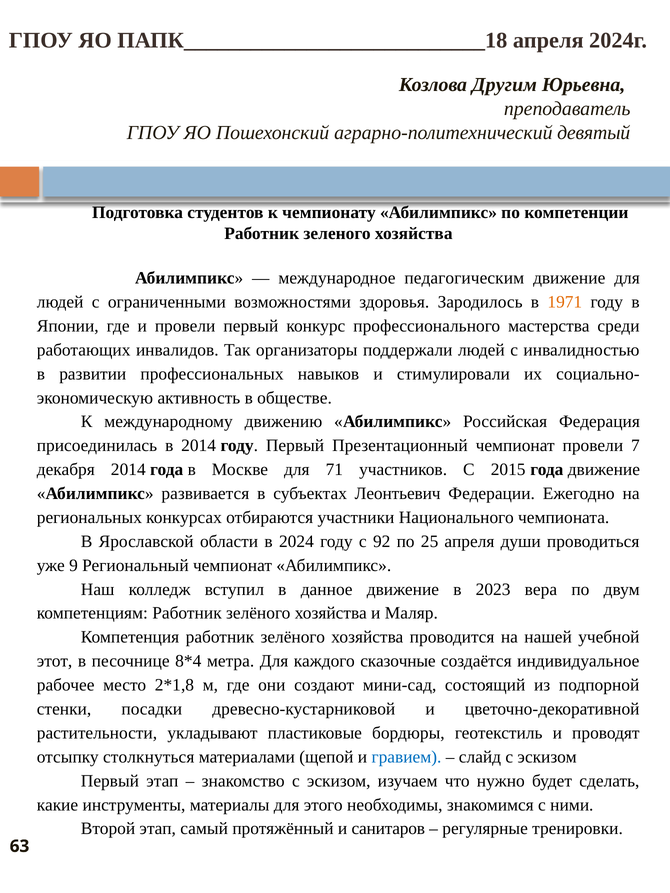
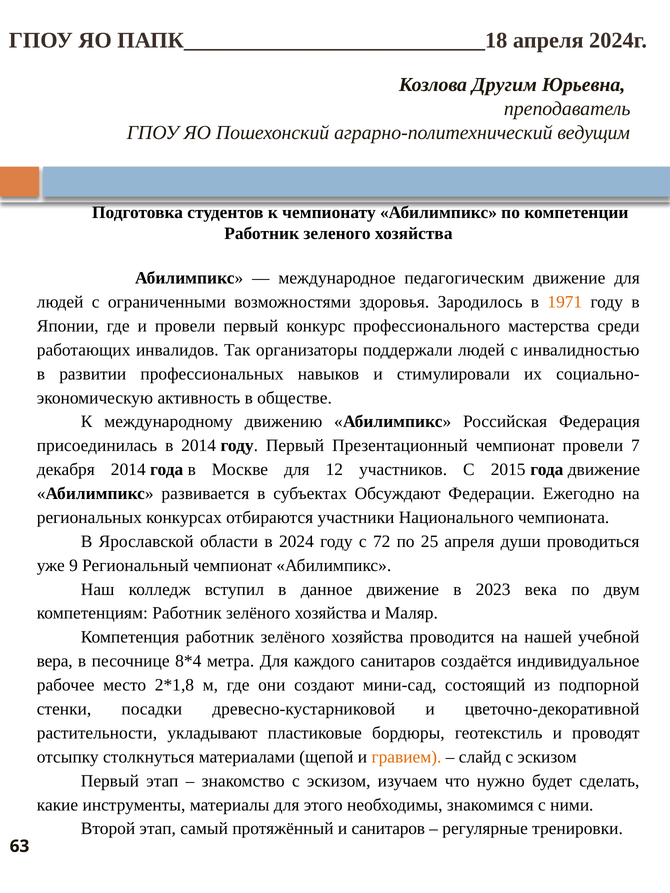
девятый: девятый -> ведущим (594, 133)
71: 71 -> 12 (334, 470)
Леонтьевич: Леонтьевич -> Обсуждают (398, 494)
92: 92 -> 72 (382, 542)
вера: вера -> века (541, 590)
этот: этот -> вера (55, 661)
каждого сказочные: сказочные -> санитаров (398, 661)
гравием colour: blue -> orange (406, 757)
